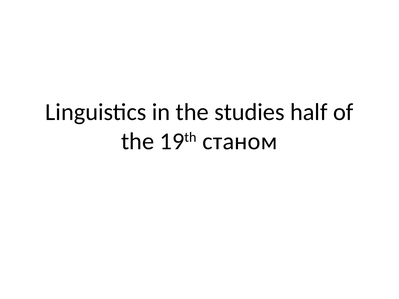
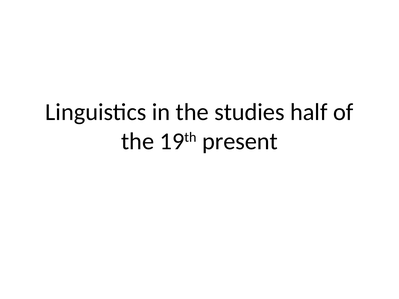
станом: станом -> present (240, 141)
